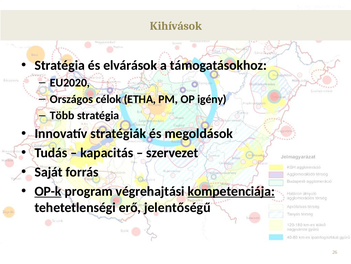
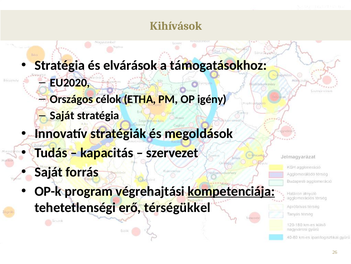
Több: Több -> Saját (62, 115)
OP-k underline: present -> none (48, 191)
jelentőségű: jelentőségű -> térségükkel (177, 207)
